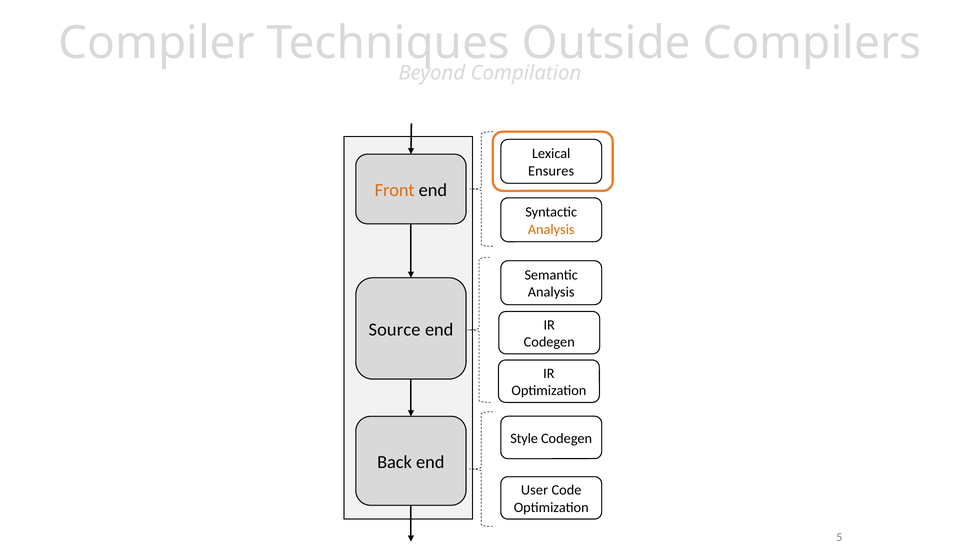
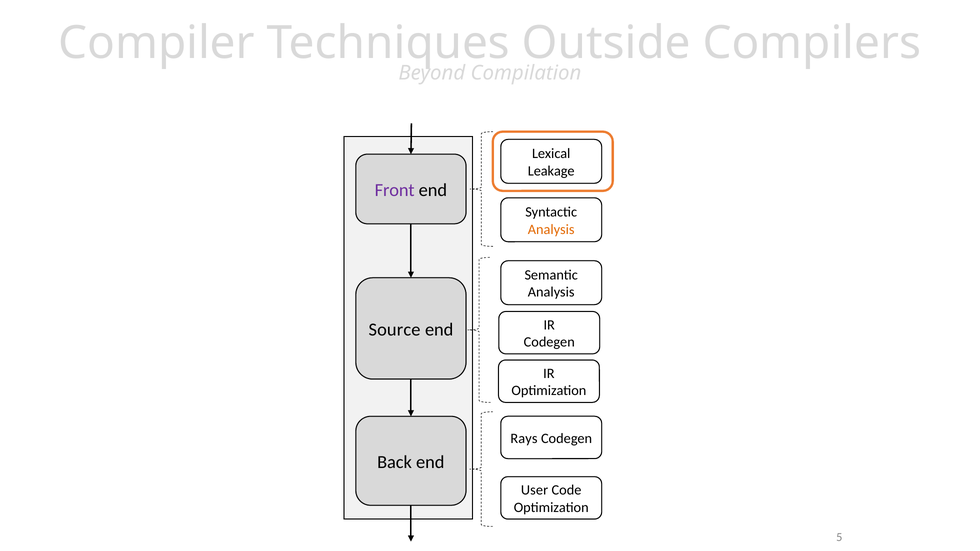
Ensures: Ensures -> Leakage (551, 171)
Front colour: orange -> purple (395, 190)
Style: Style -> Rays (524, 439)
